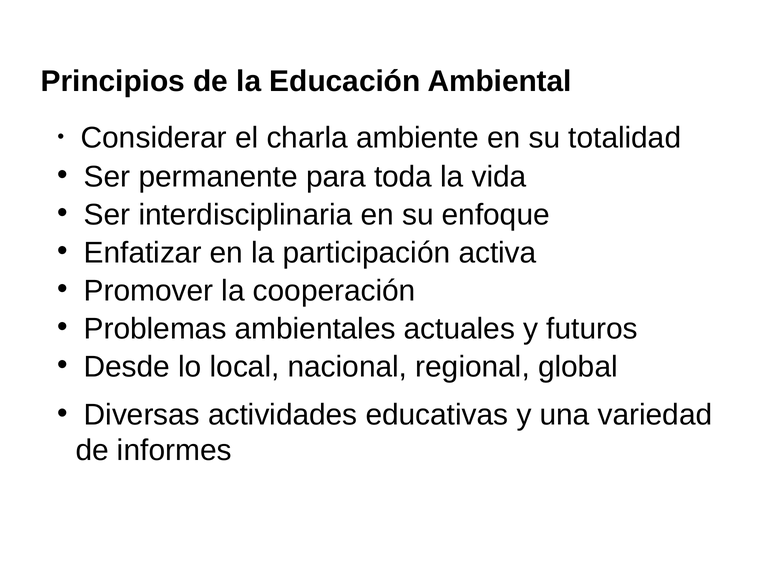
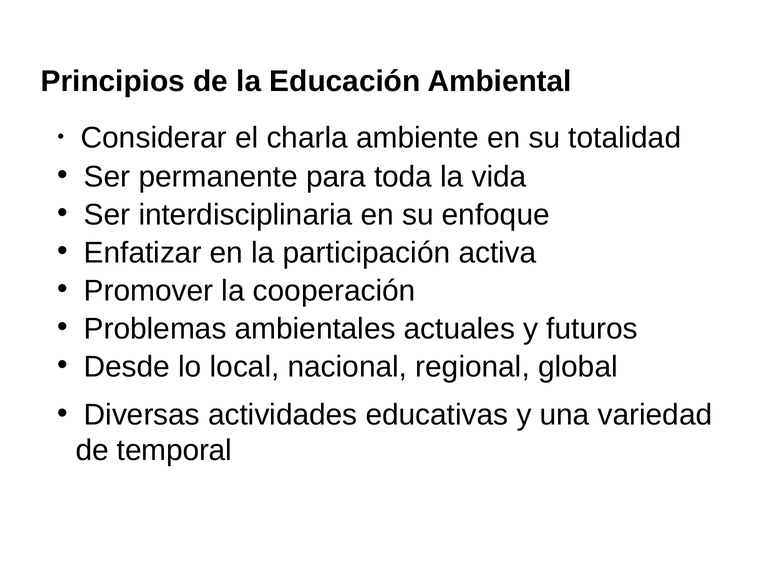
informes: informes -> temporal (174, 450)
